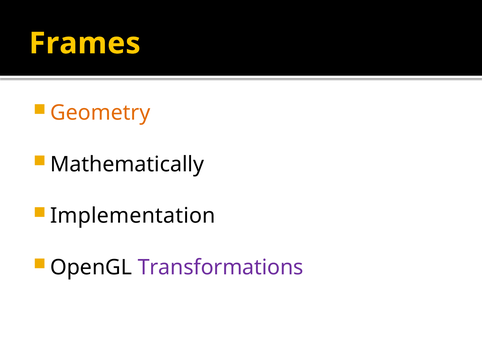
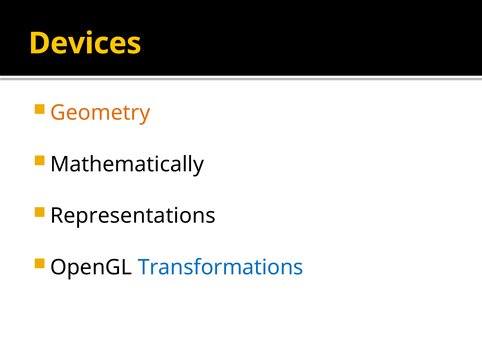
Frames: Frames -> Devices (85, 43)
Implementation: Implementation -> Representations (133, 216)
Transformations colour: purple -> blue (221, 267)
